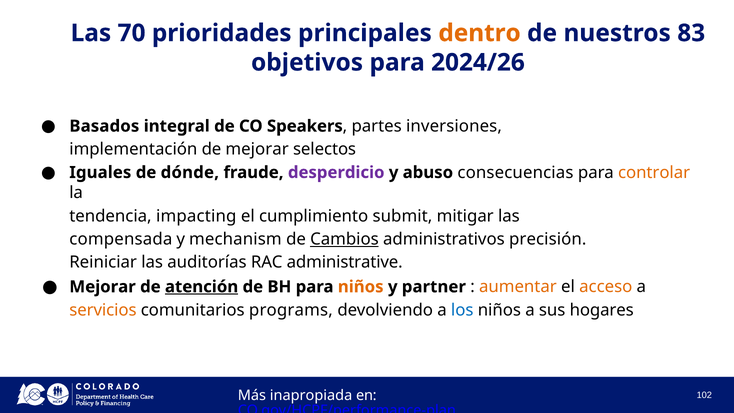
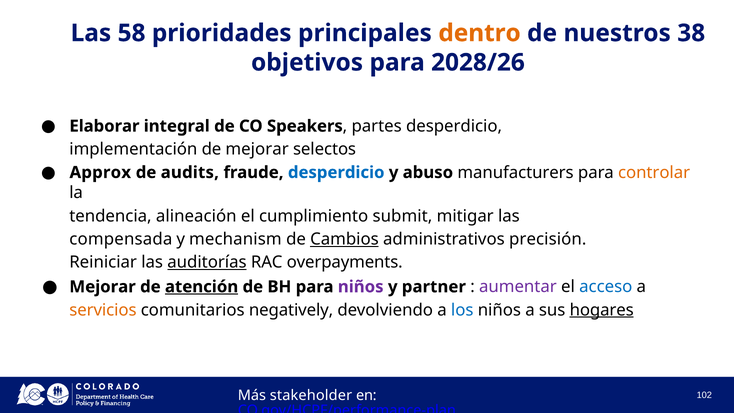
70: 70 -> 58 (132, 33)
83: 83 -> 38 (691, 33)
2024/26: 2024/26 -> 2028/26 (478, 62)
Basados: Basados -> Elaborar (104, 126)
partes inversiones: inversiones -> desperdicio (454, 126)
Iguales: Iguales -> Approx (100, 172)
dónde: dónde -> audits (190, 172)
desperdicio colour: purple -> blue (336, 172)
consecuencias: consecuencias -> manufacturers (516, 172)
impacting: impacting -> alineación (196, 216)
auditorías underline: none -> present (207, 262)
administrative: administrative -> overpayments (345, 262)
niños colour: orange -> purple (361, 287)
aumentar colour: orange -> purple (518, 287)
acceso colour: orange -> blue (606, 287)
programs: programs -> negatively (291, 310)
hogares underline: none -> present (602, 310)
inapropiada: inapropiada -> stakeholder (311, 395)
